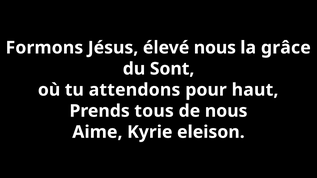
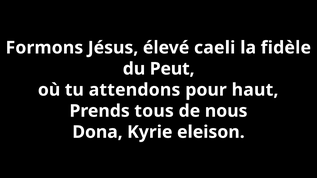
élevé nous: nous -> caeli (215, 48)
grâce: grâce -> fidèle (286, 48)
Sont: Sont -> Peut (172, 69)
Aime: Aime -> Dona (97, 132)
